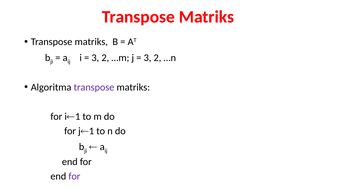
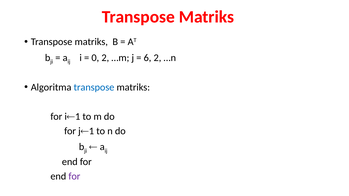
3: 3 -> 0 (95, 58)
3: 3 -> 6 (147, 58)
transpose colour: purple -> blue (94, 87)
